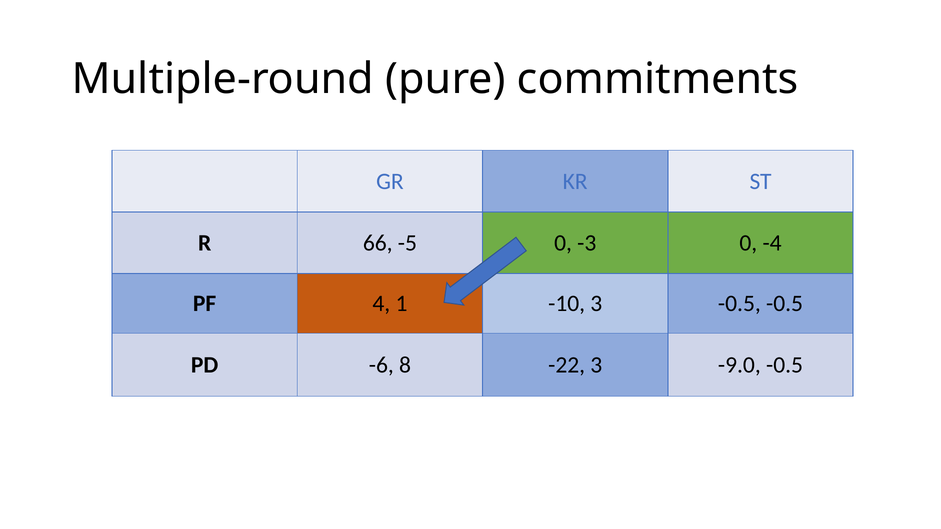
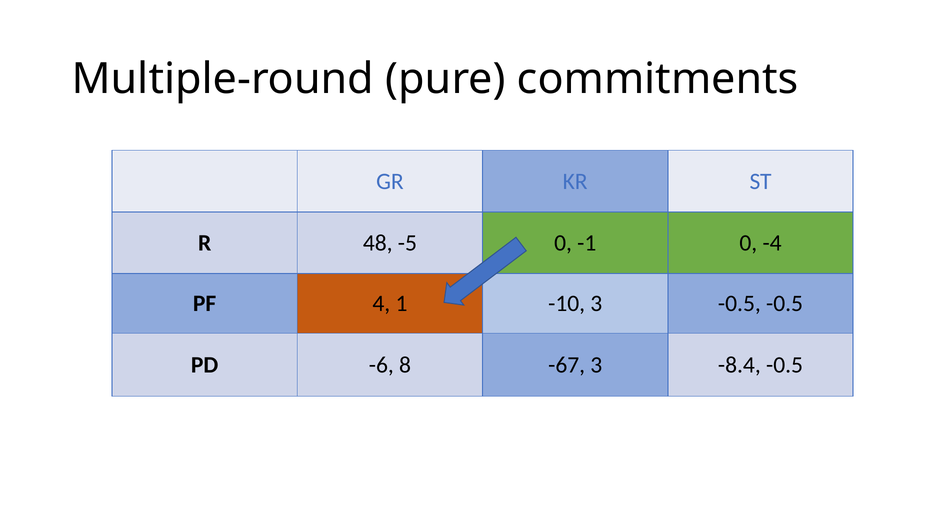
66: 66 -> 48 (378, 243)
-3: -3 -> -1 (587, 243)
-22: -22 -> -67 (567, 365)
-9.0: -9.0 -> -8.4 (739, 365)
